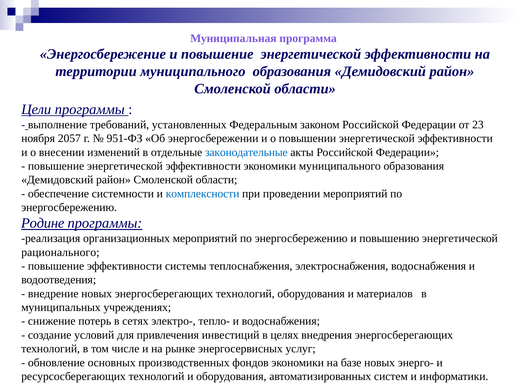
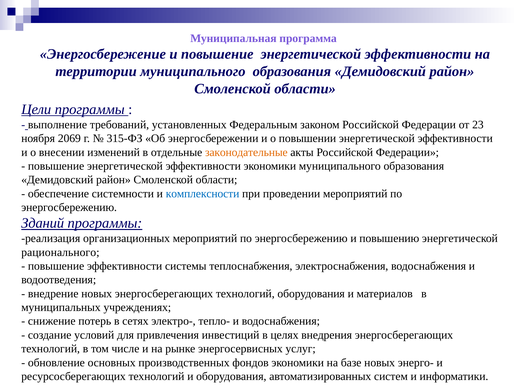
2057: 2057 -> 2069 (69, 139)
951-ФЗ: 951-ФЗ -> 315-ФЗ (125, 139)
законодательные colour: blue -> orange (246, 152)
Родине: Родине -> Зданий (43, 223)
